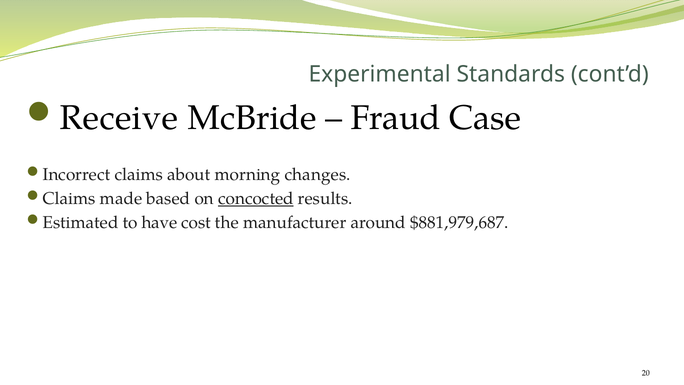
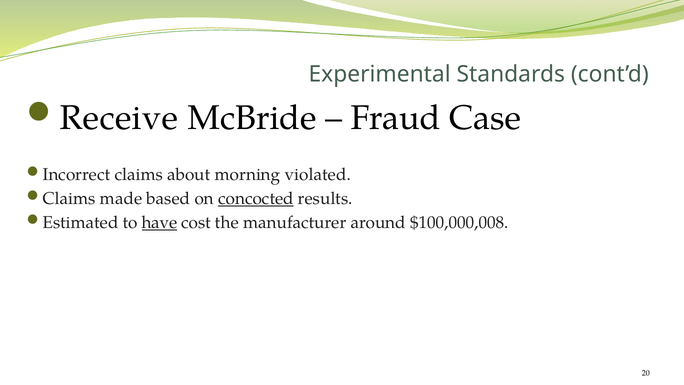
changes: changes -> violated (318, 175)
have underline: none -> present (159, 222)
$881,979,687: $881,979,687 -> $100,000,008 (459, 222)
